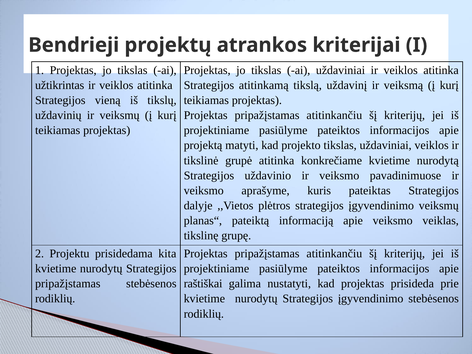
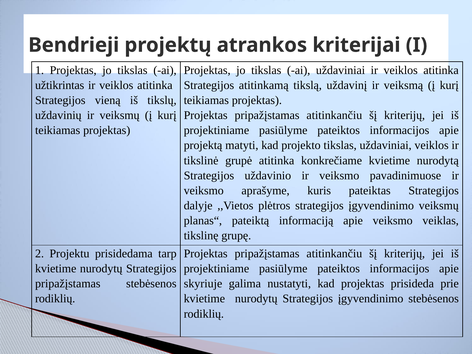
kita: kita -> tarp (167, 254)
raštiškai: raštiškai -> skyriuje (203, 284)
